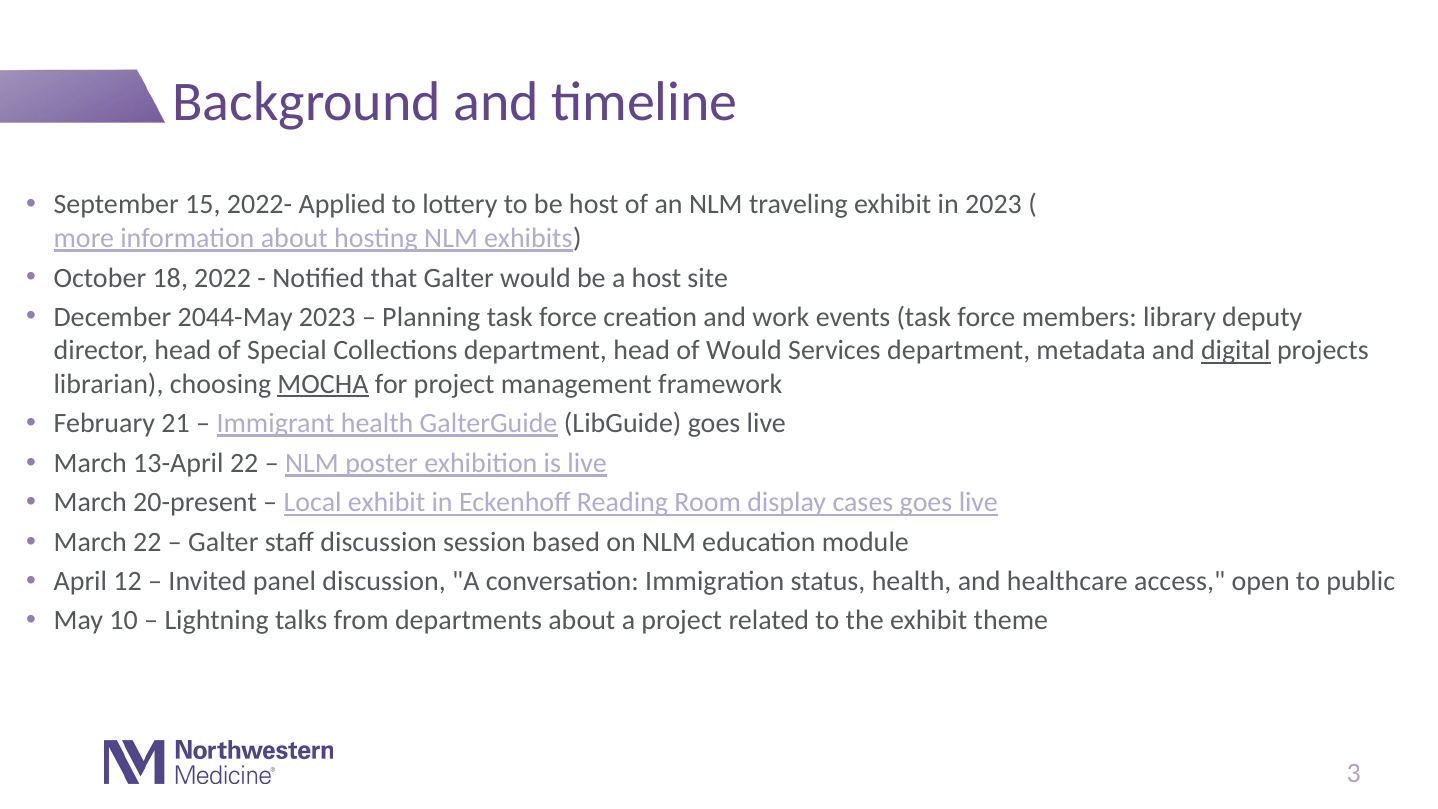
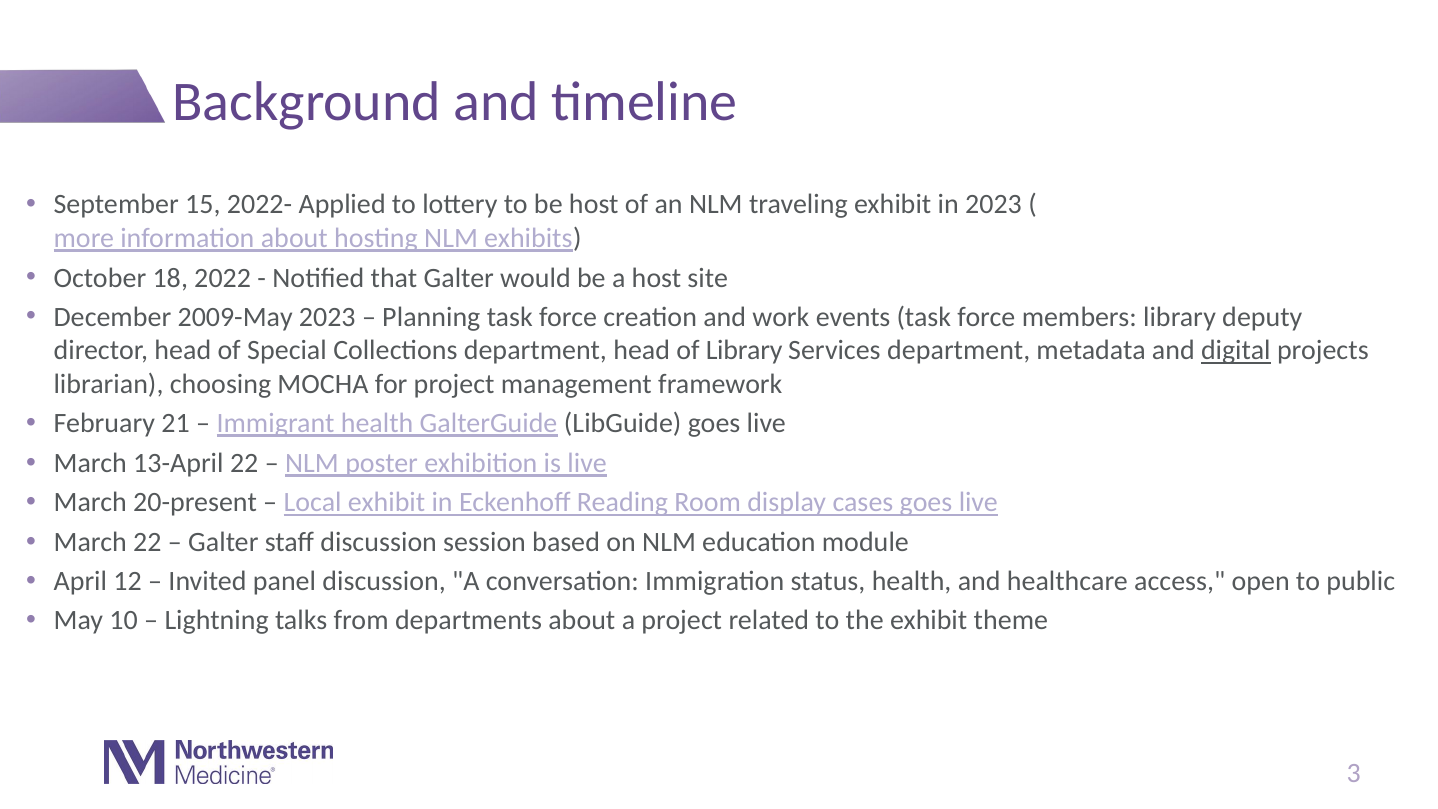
2044-May: 2044-May -> 2009-May (235, 317)
of Would: Would -> Library (744, 351)
MOCHA underline: present -> none (323, 384)
